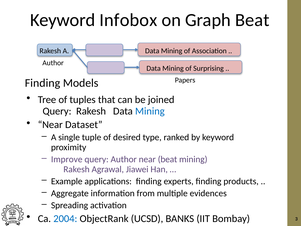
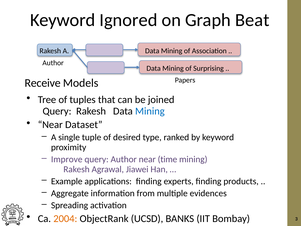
Infobox: Infobox -> Ignored (128, 20)
Finding: Finding -> Receive (43, 83)
near beat: beat -> time (167, 159)
2004 colour: blue -> orange (65, 218)
